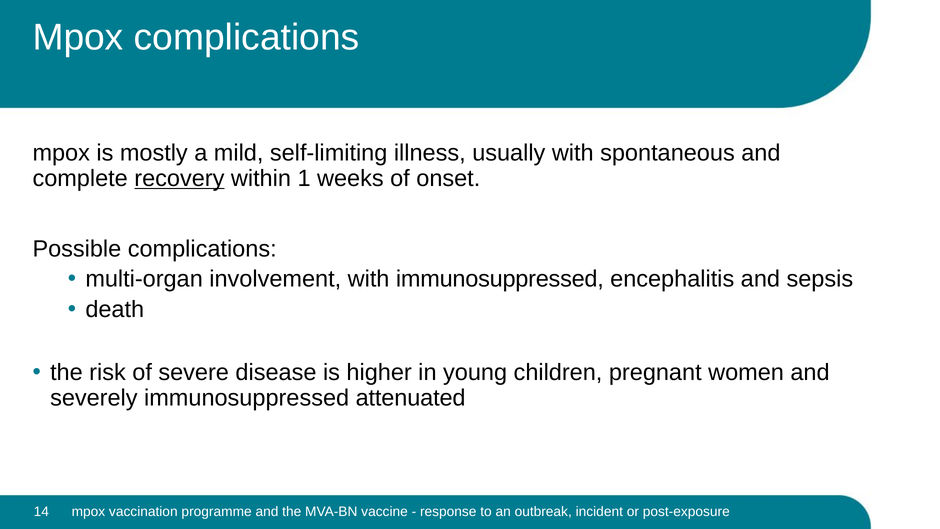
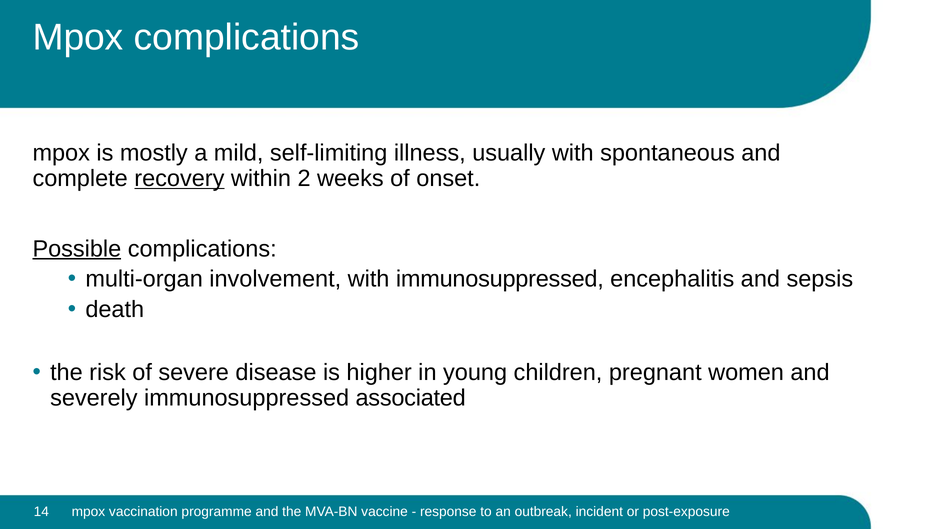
1: 1 -> 2 (304, 178)
Possible underline: none -> present (77, 249)
attenuated: attenuated -> associated (411, 398)
